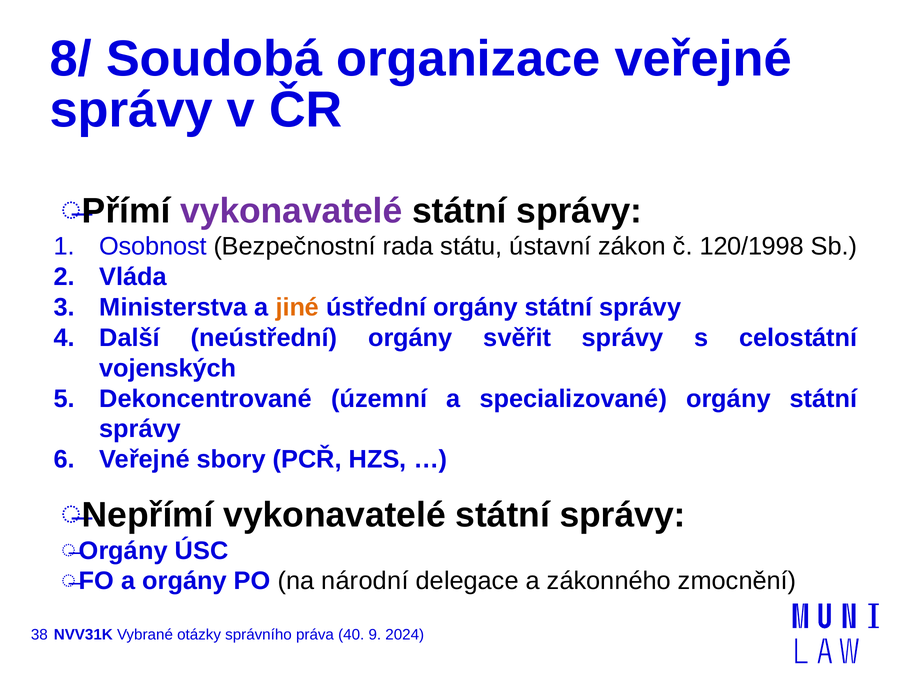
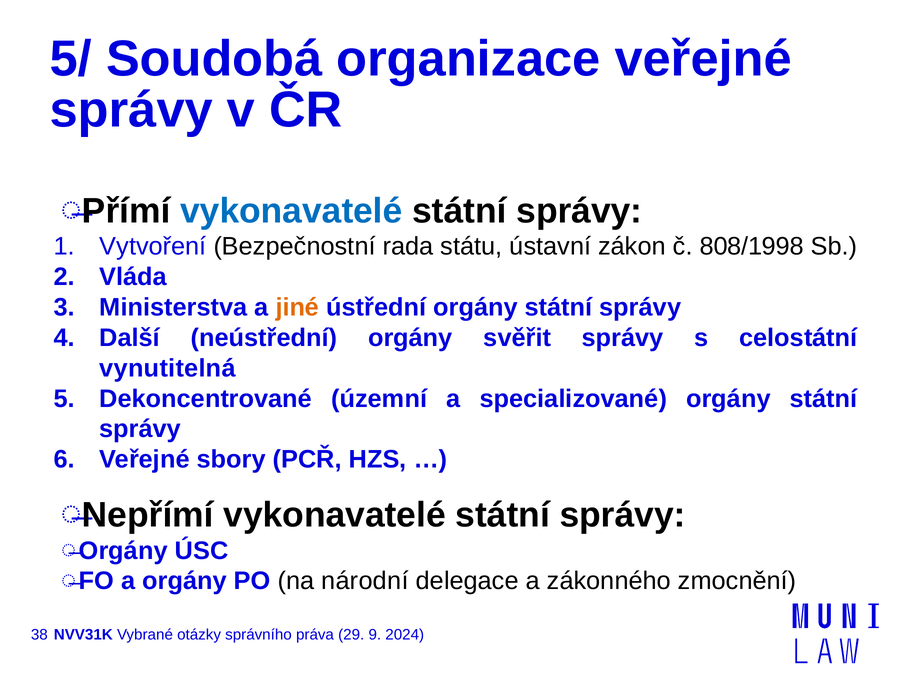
8/: 8/ -> 5/ (71, 59)
vykonavatelé colour: purple -> blue (291, 211)
Osobnost: Osobnost -> Vytvoření (153, 247)
120/1998: 120/1998 -> 808/1998 (752, 247)
vojenských: vojenských -> vynutitelná (168, 368)
40: 40 -> 29 (351, 635)
